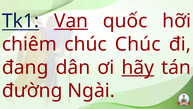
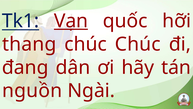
chiêm: chiêm -> thang (29, 44)
hãy underline: present -> none (138, 67)
đường: đường -> nguồn (32, 90)
